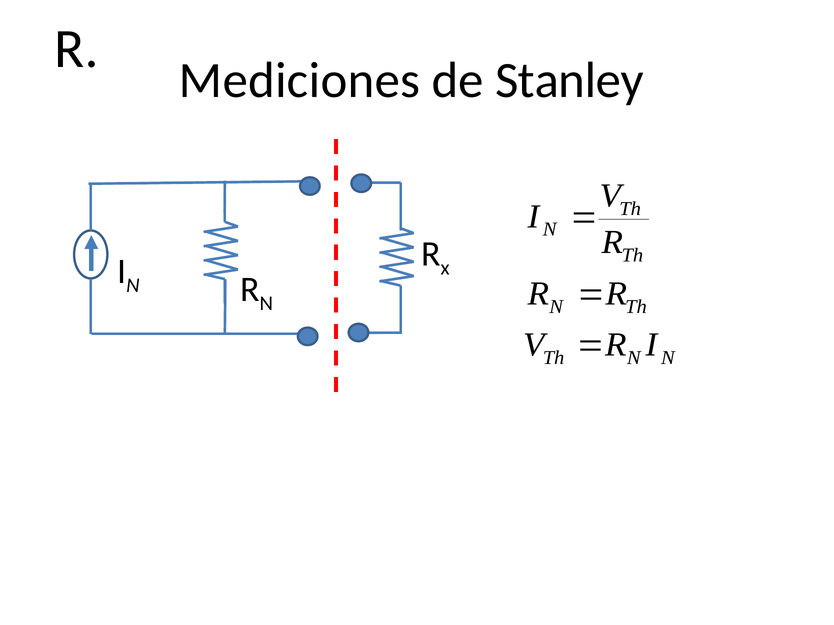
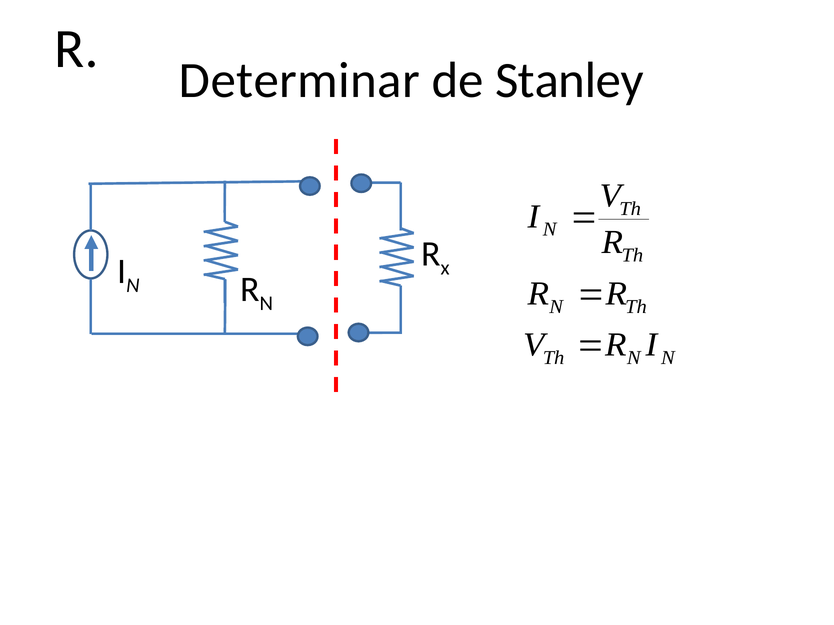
Mediciones: Mediciones -> Determinar (299, 81)
